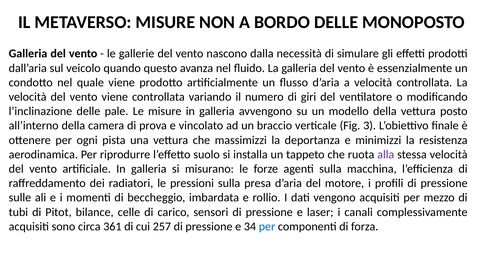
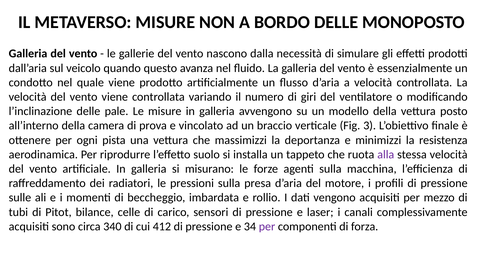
361: 361 -> 340 (112, 226)
257: 257 -> 412 (162, 226)
per colour: blue -> purple (267, 226)
